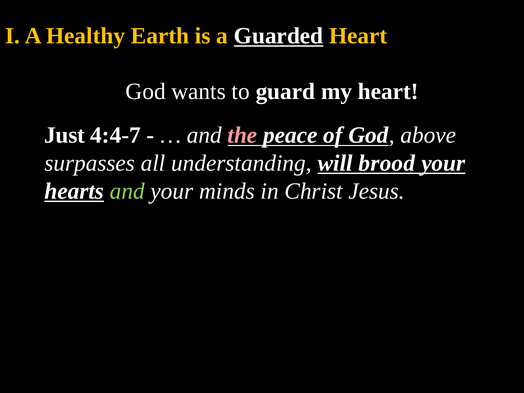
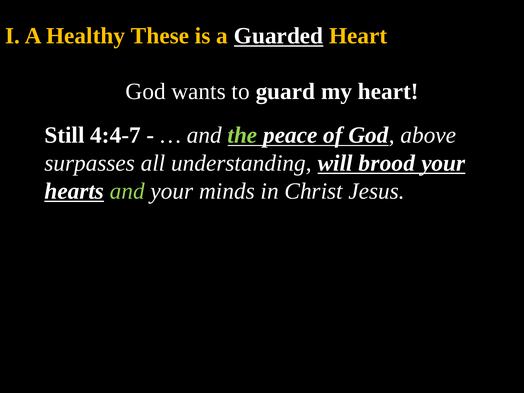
Earth: Earth -> These (160, 36)
Just: Just -> Still (64, 135)
the colour: pink -> light green (242, 135)
